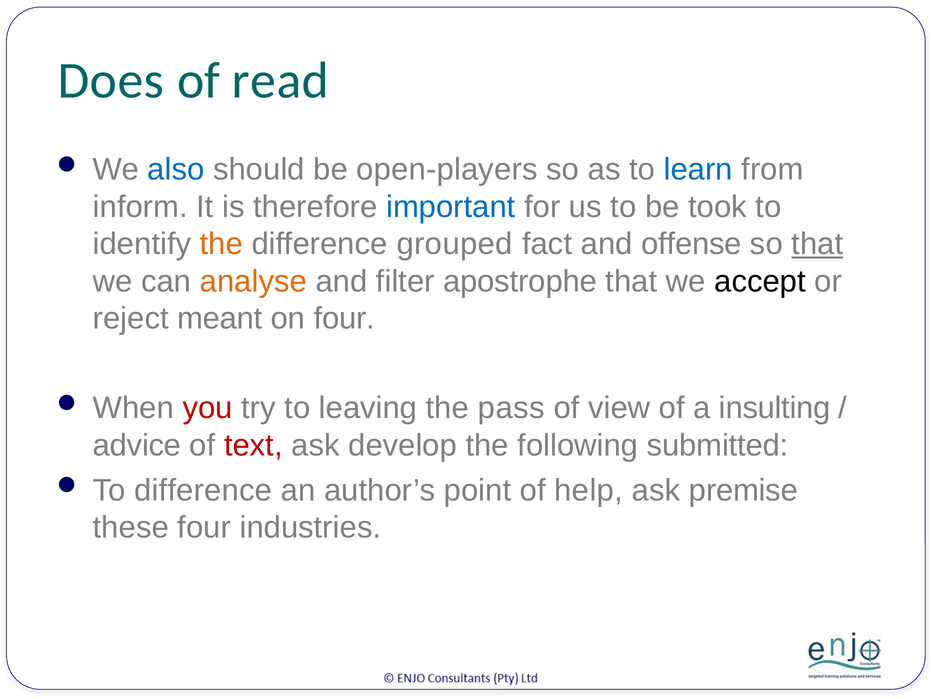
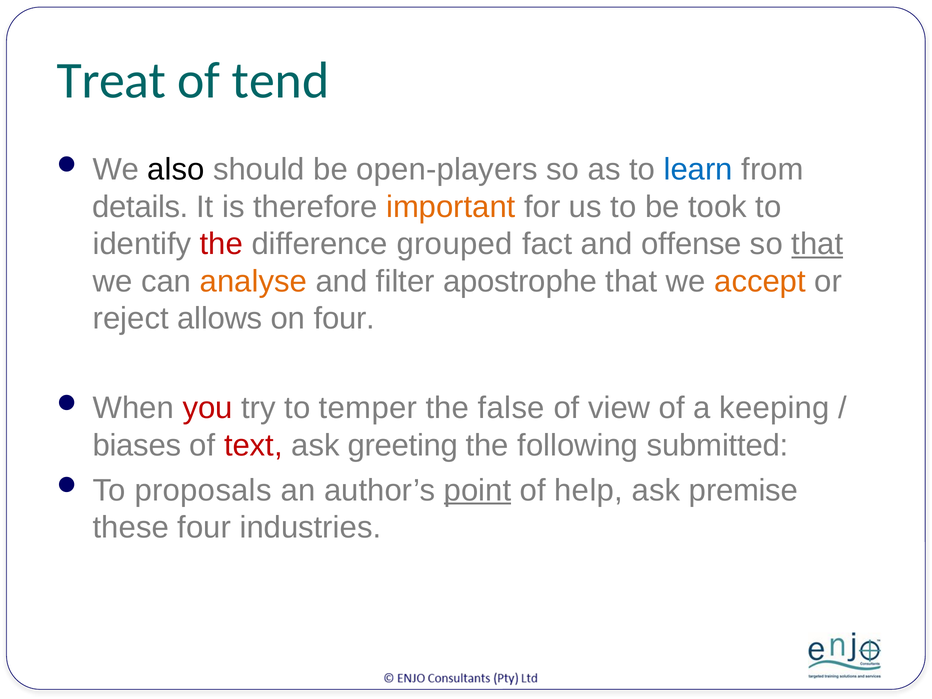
Does: Does -> Treat (111, 81)
read: read -> tend (281, 81)
also colour: blue -> black (176, 169)
inform: inform -> details (140, 207)
important colour: blue -> orange (451, 207)
the colour: orange -> red (221, 244)
accept colour: black -> orange (760, 281)
meant: meant -> allows (220, 319)
leaving: leaving -> temper (368, 408)
pass: pass -> false (511, 408)
insulting: insulting -> keeping (774, 408)
advice: advice -> biases (137, 445)
develop: develop -> greeting (403, 445)
To difference: difference -> proposals (203, 490)
point underline: none -> present (477, 490)
